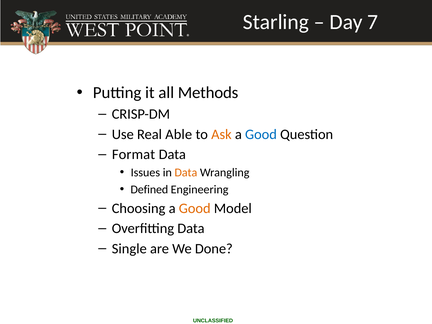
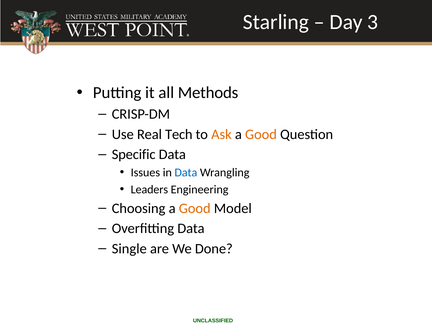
7: 7 -> 3 (373, 22)
Able: Able -> Tech (179, 134)
Good colour: blue -> orange (261, 134)
Format: Format -> Specific (134, 155)
Data colour: orange -> blue (186, 173)
Defined: Defined -> Leaders (149, 189)
